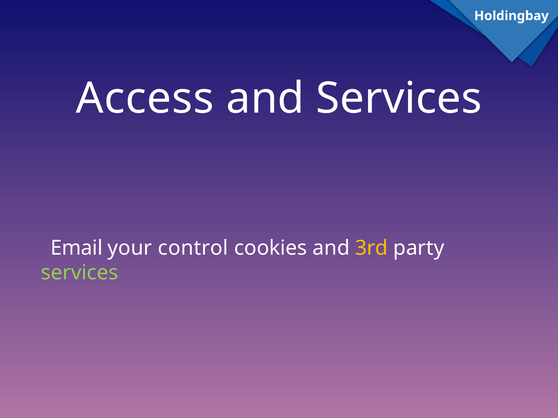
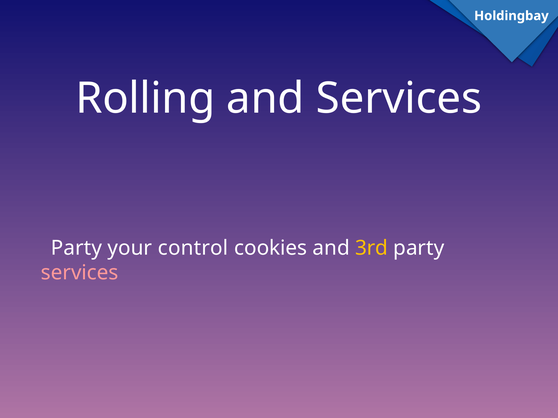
Access: Access -> Rolling (145, 99)
Email: Email -> Party (76, 248)
services colour: light green -> pink (80, 273)
